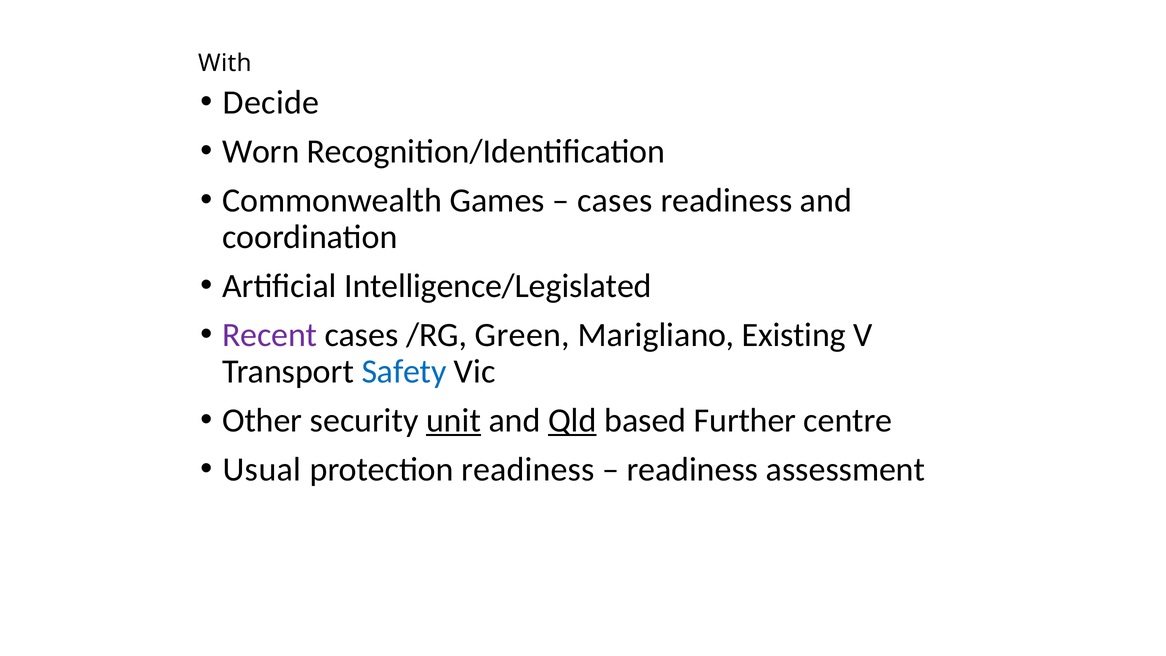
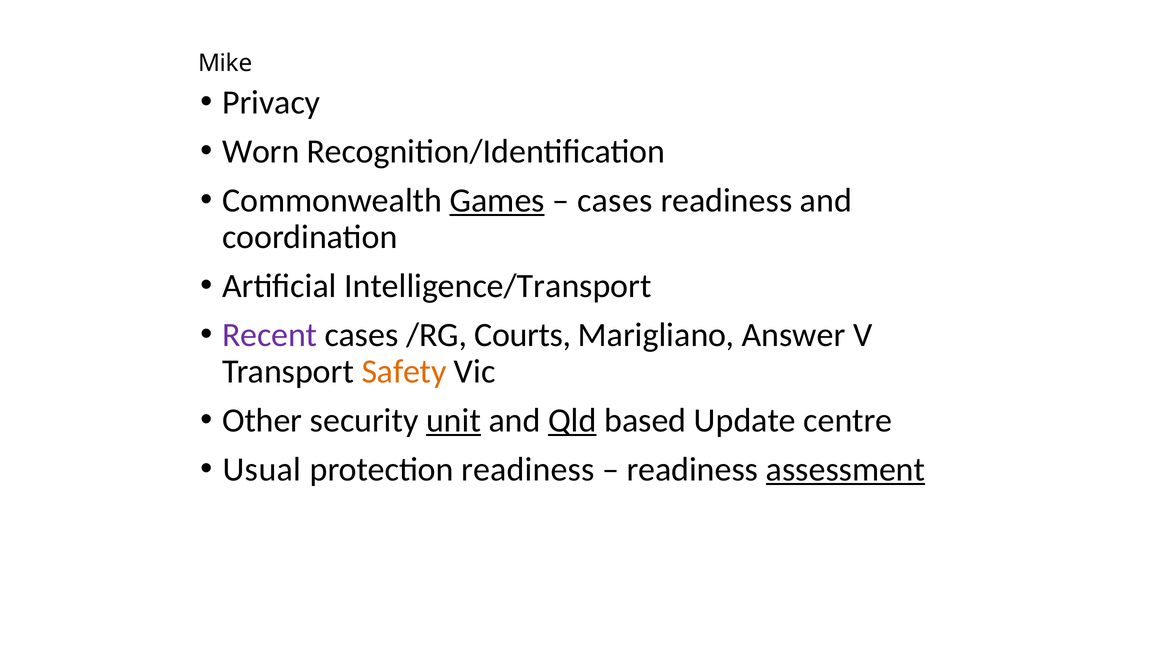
With: With -> Mike (225, 63)
Decide: Decide -> Privacy (271, 103)
Games underline: none -> present (497, 200)
Intelligence/Legislated: Intelligence/Legislated -> Intelligence/Transport (498, 286)
Green: Green -> Courts (523, 335)
Existing: Existing -> Answer (794, 335)
Safety colour: blue -> orange (404, 372)
Further: Further -> Update (745, 420)
assessment underline: none -> present (846, 469)
